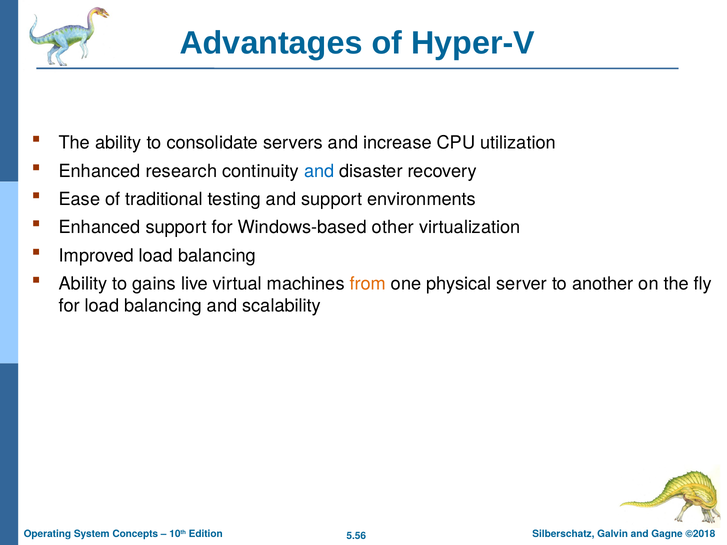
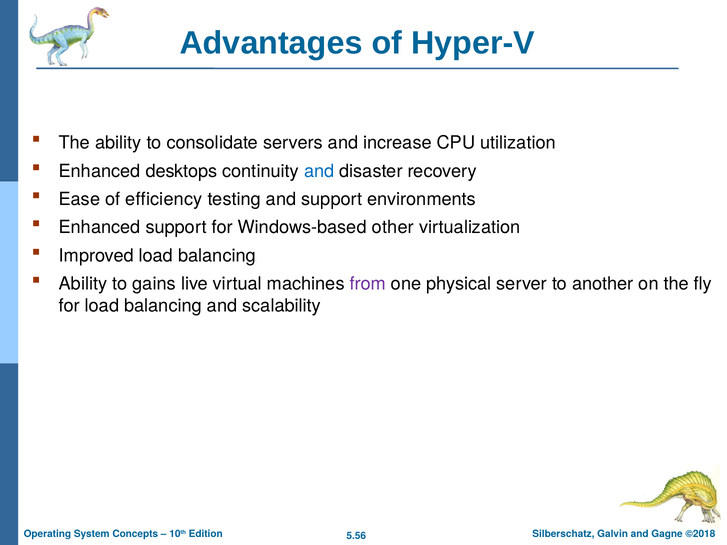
research: research -> desktops (181, 171)
traditional: traditional -> efficiency (164, 199)
from colour: orange -> purple (368, 284)
